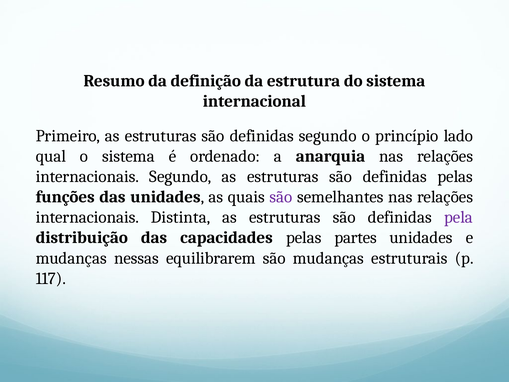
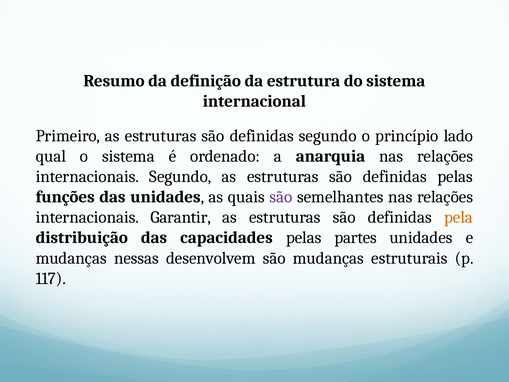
Distinta: Distinta -> Garantir (181, 217)
pela colour: purple -> orange (459, 217)
equilibrarem: equilibrarem -> desenvolvem (211, 258)
